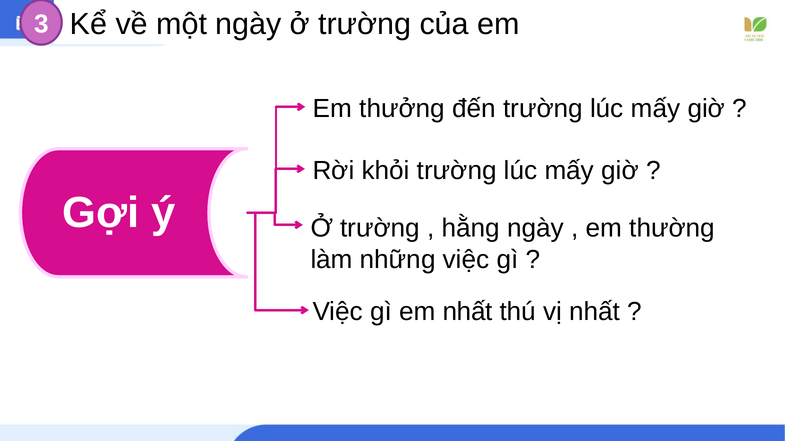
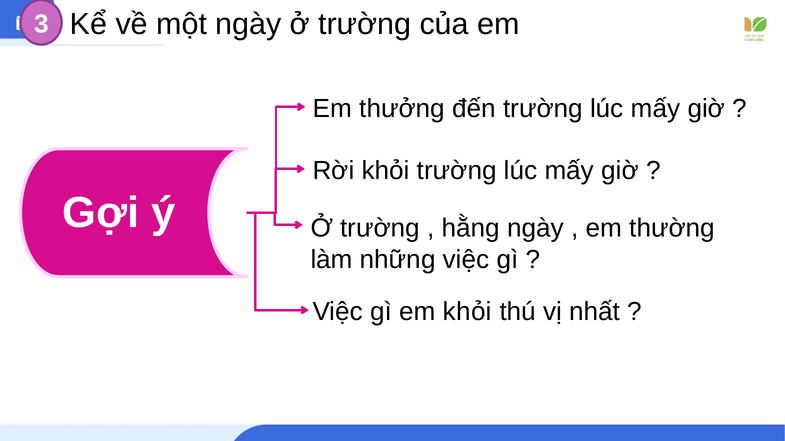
em nhất: nhất -> khỏi (467, 312)
